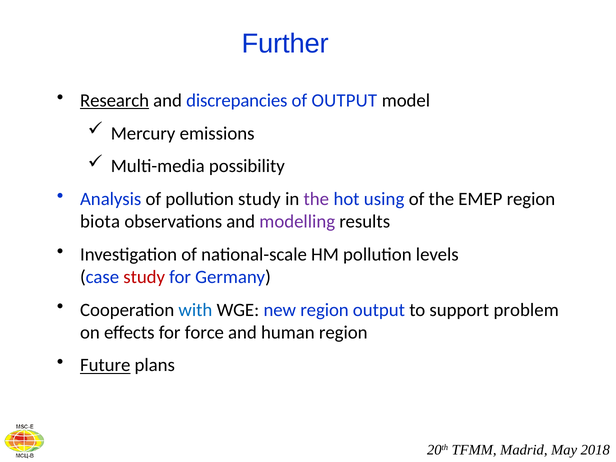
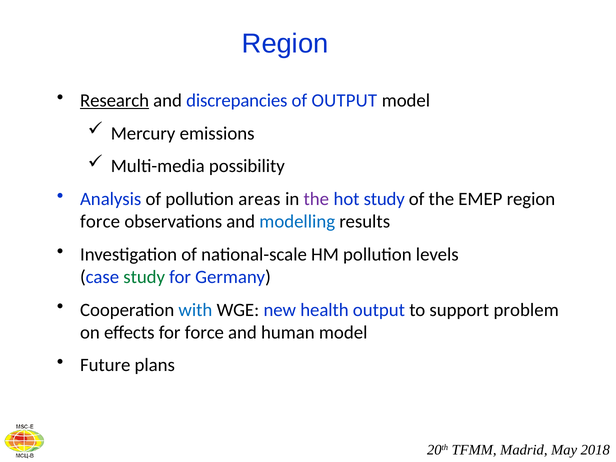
Further: Further -> Region (285, 44)
pollution study: study -> areas (259, 199)
hot using: using -> study (384, 199)
biota: biota -> force (100, 222)
modelling colour: purple -> blue (297, 222)
study colour: red -> green (144, 277)
new region: region -> health (324, 310)
human region: region -> model (343, 332)
Future underline: present -> none (105, 365)
